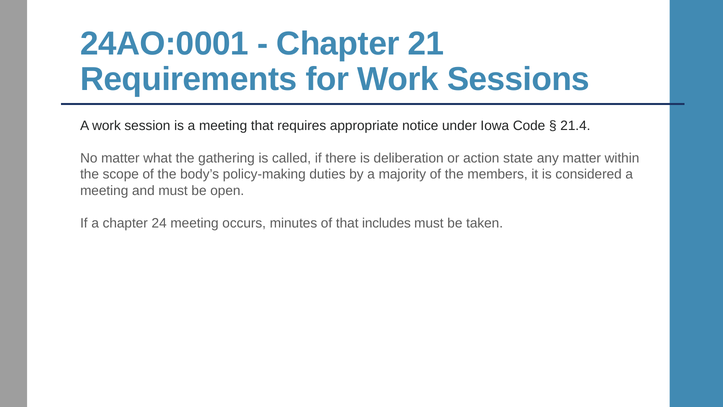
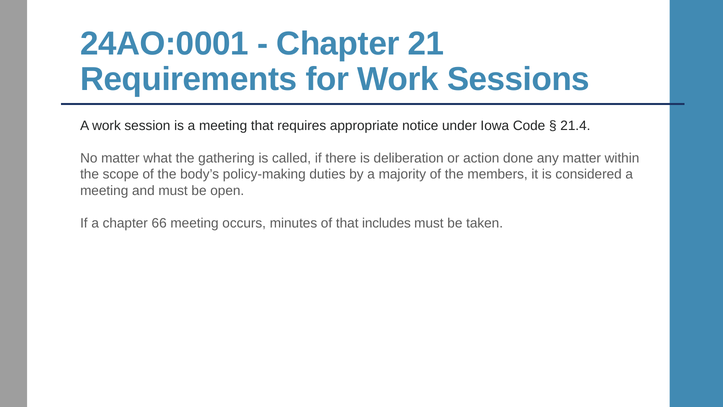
state: state -> done (518, 158)
24: 24 -> 66 (159, 223)
